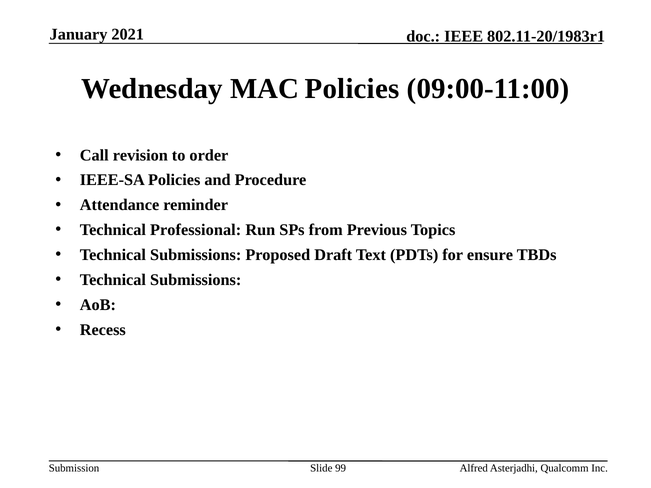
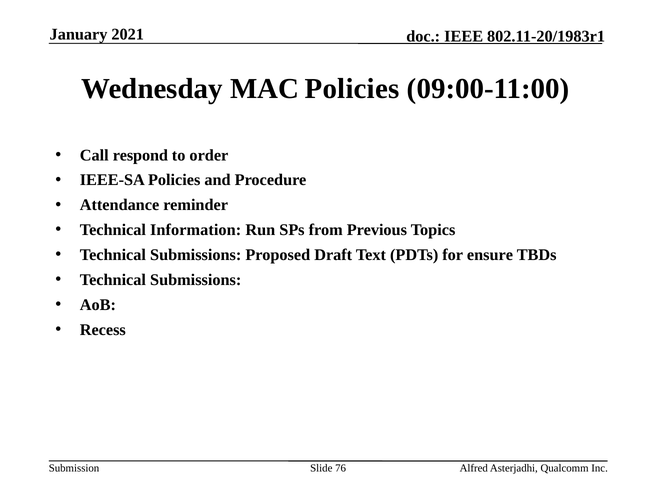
revision: revision -> respond (140, 155)
Professional: Professional -> Information (196, 230)
99: 99 -> 76 (341, 468)
